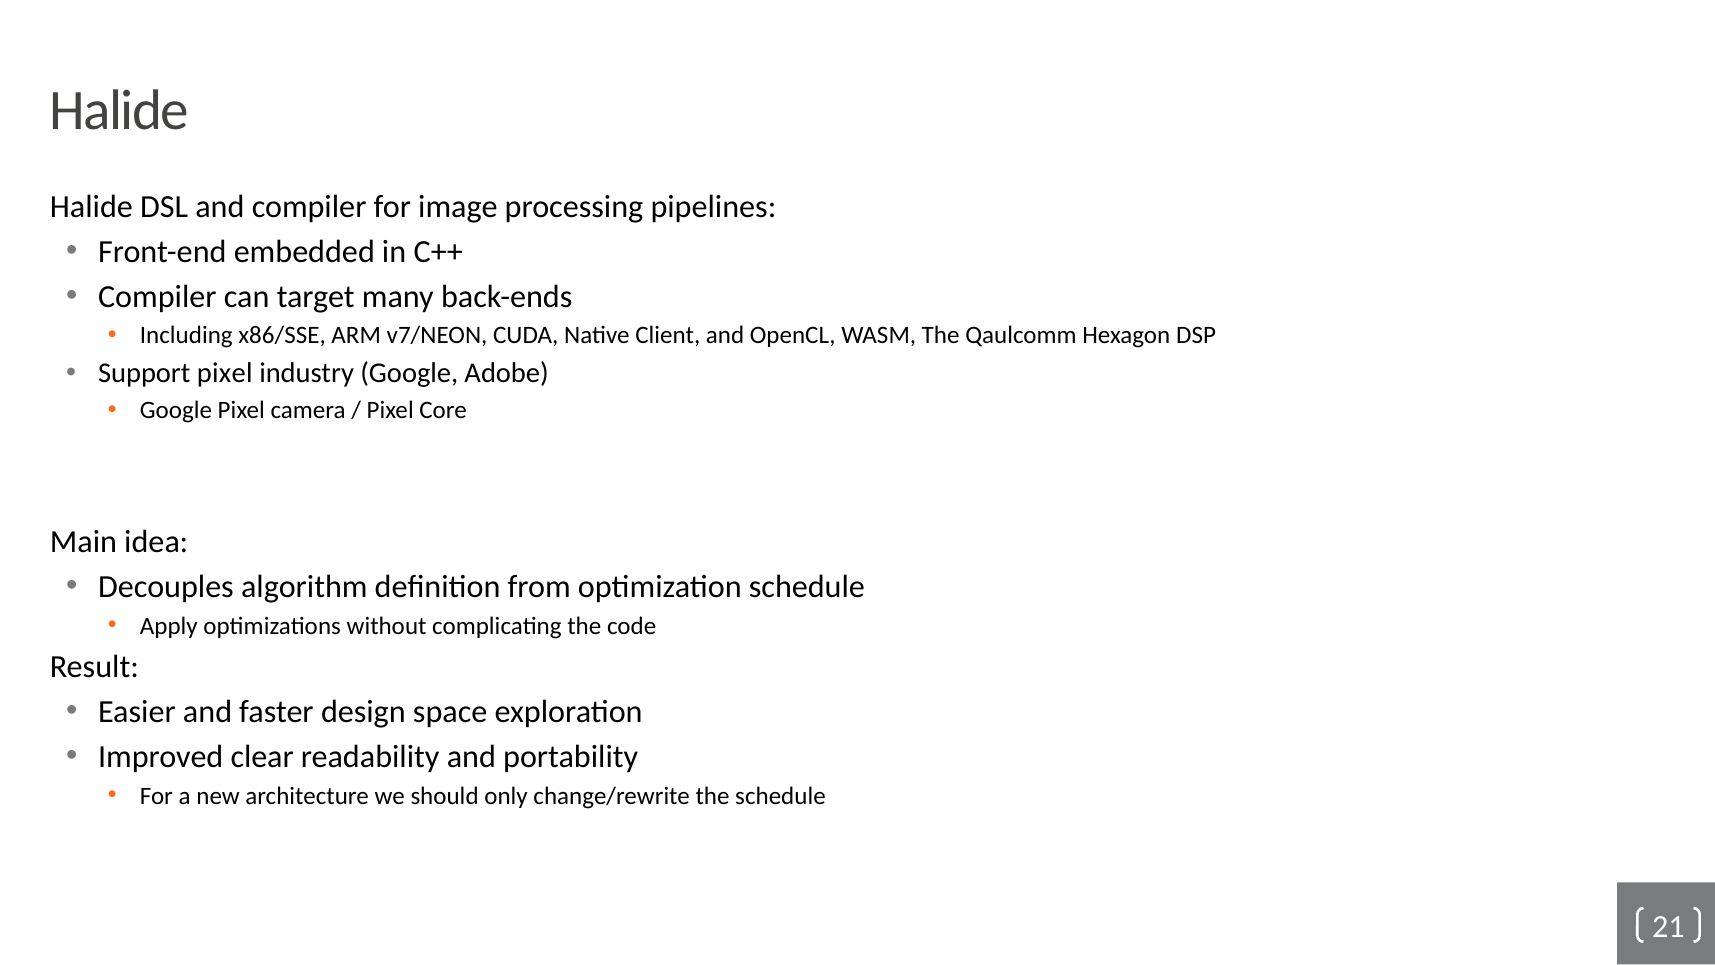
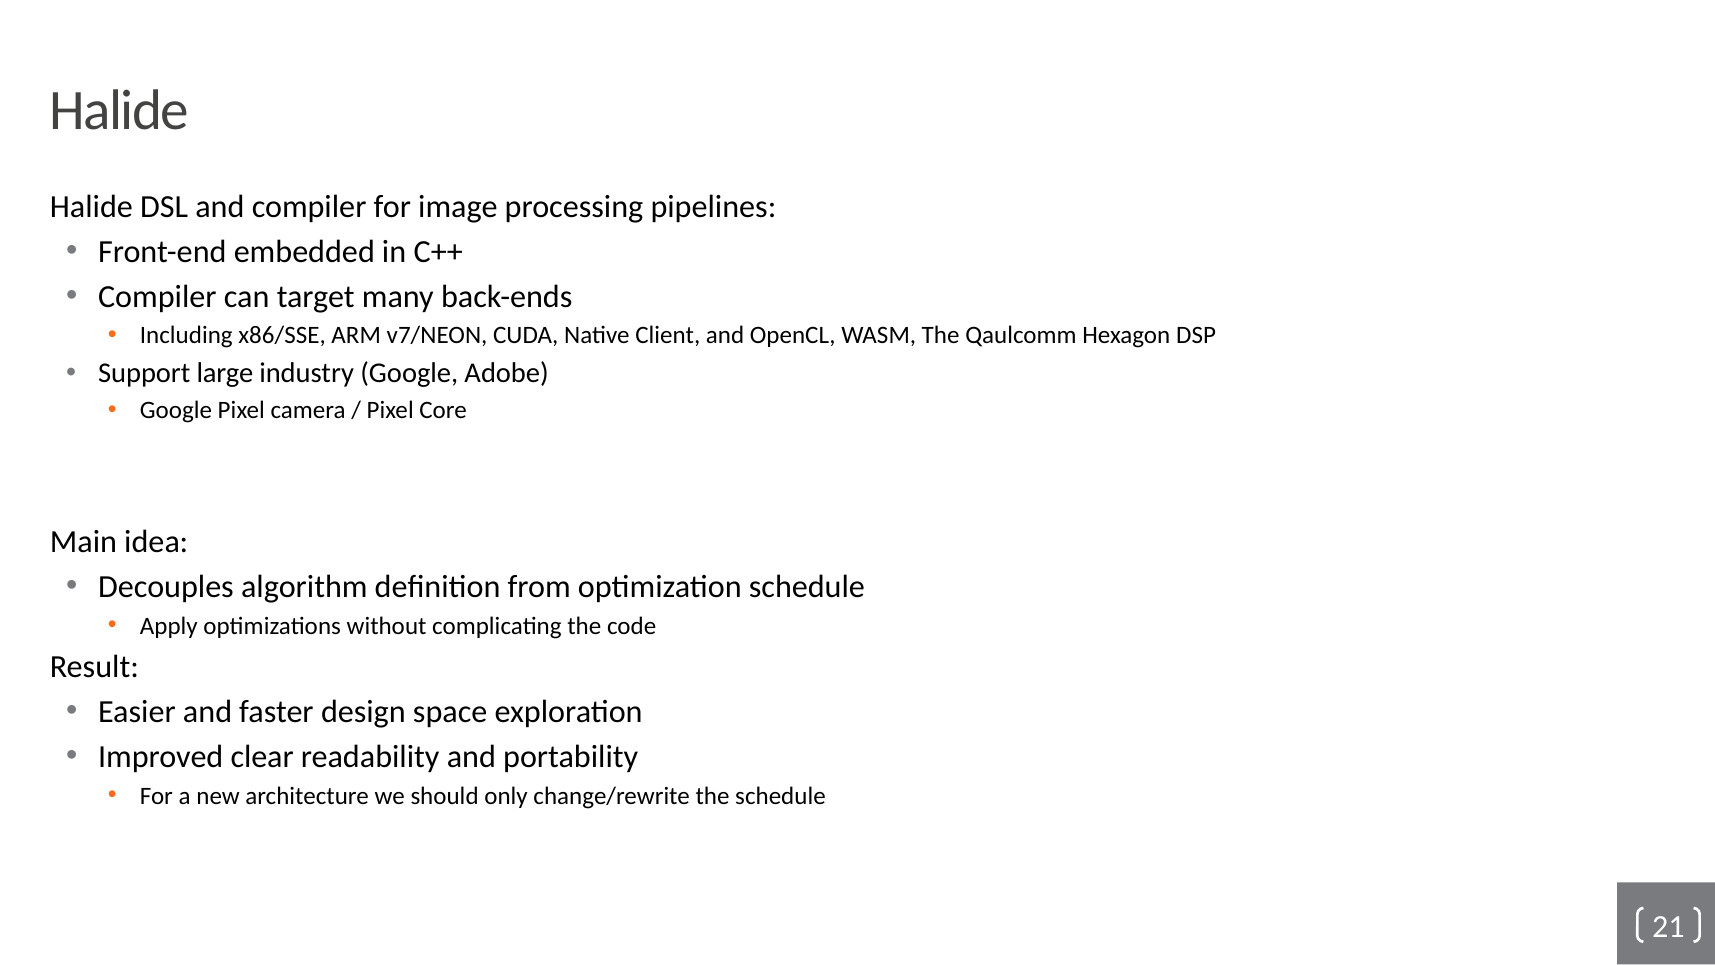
Support pixel: pixel -> large (225, 373)
